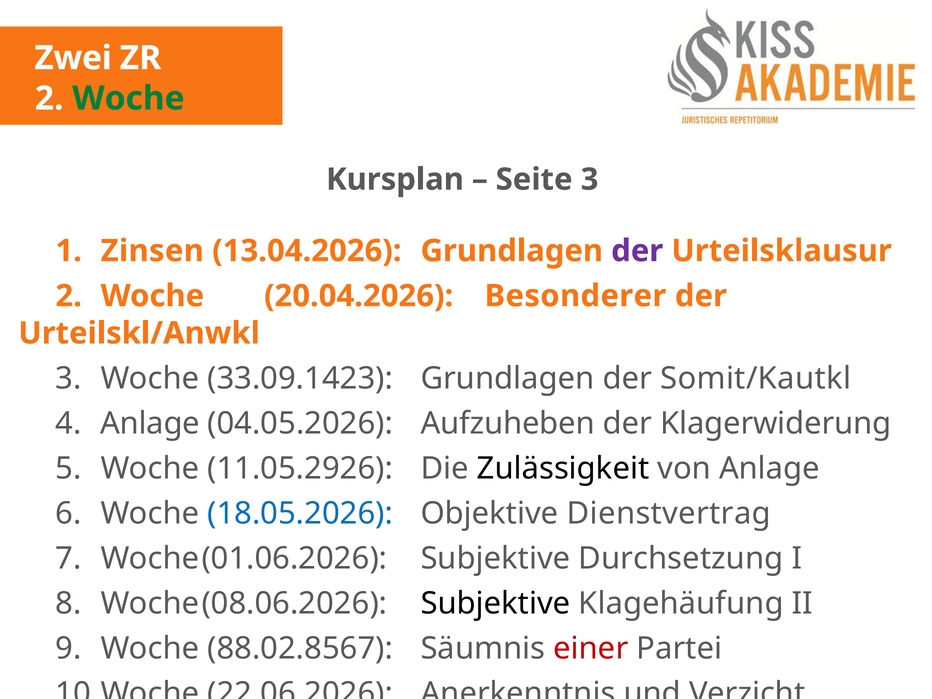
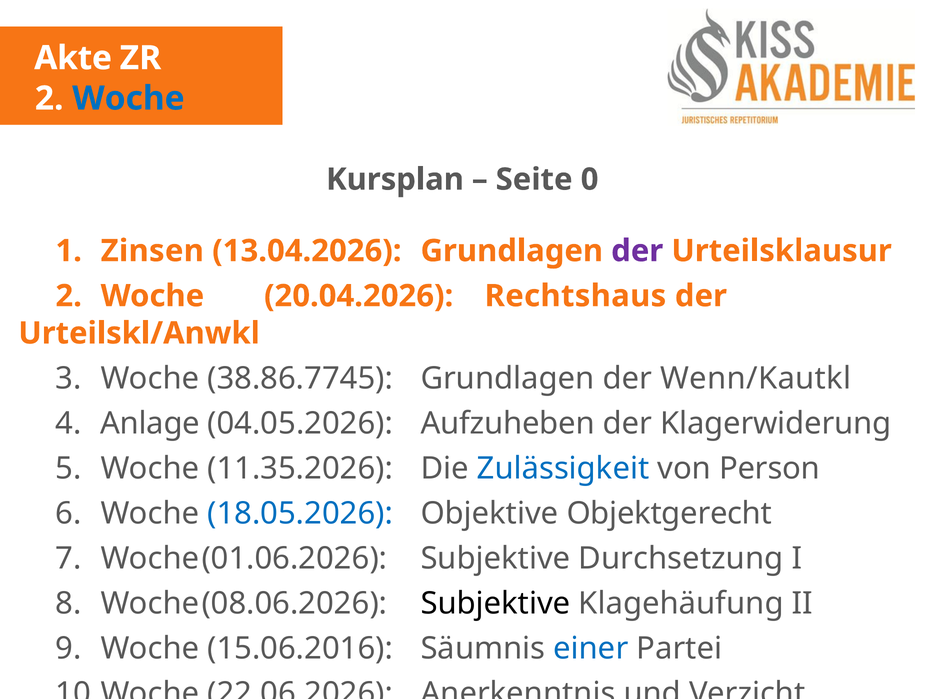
Zwei: Zwei -> Akte (73, 58)
Woche colour: green -> blue (128, 98)
Seite 3: 3 -> 0 (590, 179)
Besonderer: Besonderer -> Rechtshaus (575, 296)
33.09.1423: 33.09.1423 -> 38.86.7745 (300, 378)
Somit/Kautkl: Somit/Kautkl -> Wenn/Kautkl (756, 378)
11.05.2926: 11.05.2926 -> 11.35.2026 (300, 468)
Zulässigkeit colour: black -> blue (563, 468)
von Anlage: Anlage -> Person (770, 468)
Dienstvertrag: Dienstvertrag -> Objektgerecht (669, 513)
88.02.8567: 88.02.8567 -> 15.06.2016 (300, 649)
einer colour: red -> blue (591, 649)
